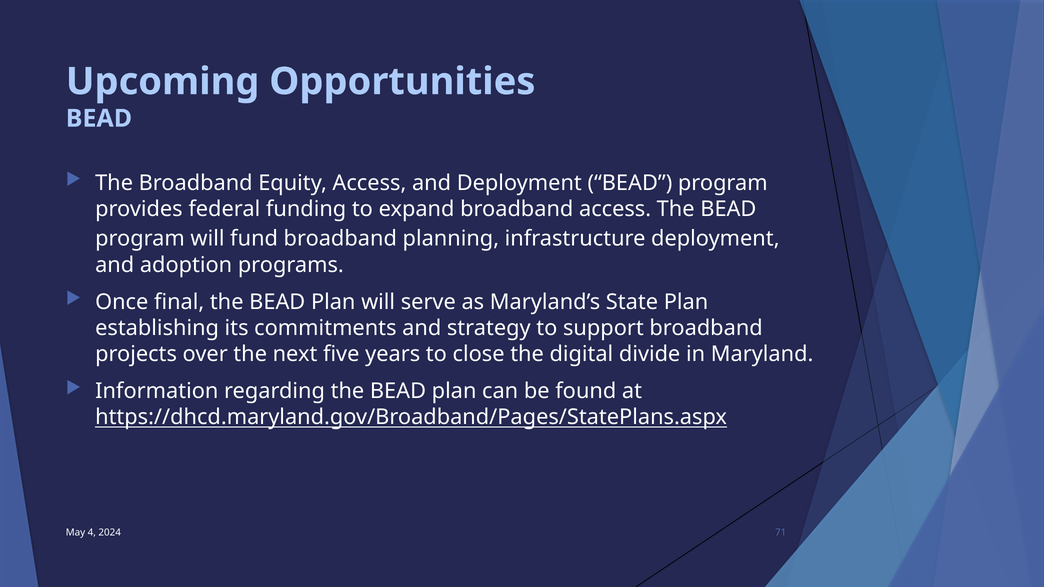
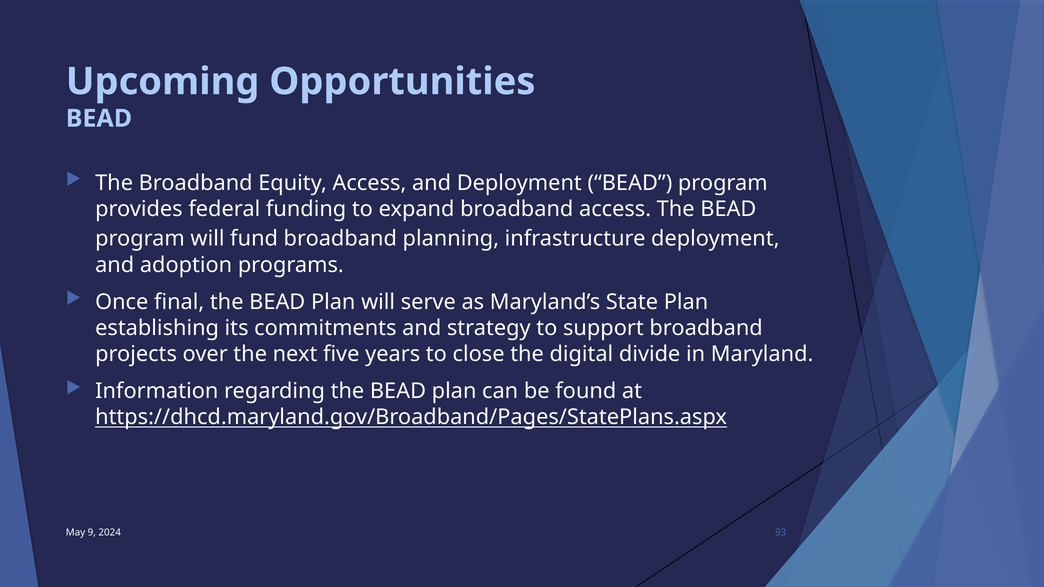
4: 4 -> 9 (92, 533)
71: 71 -> 93 (781, 533)
